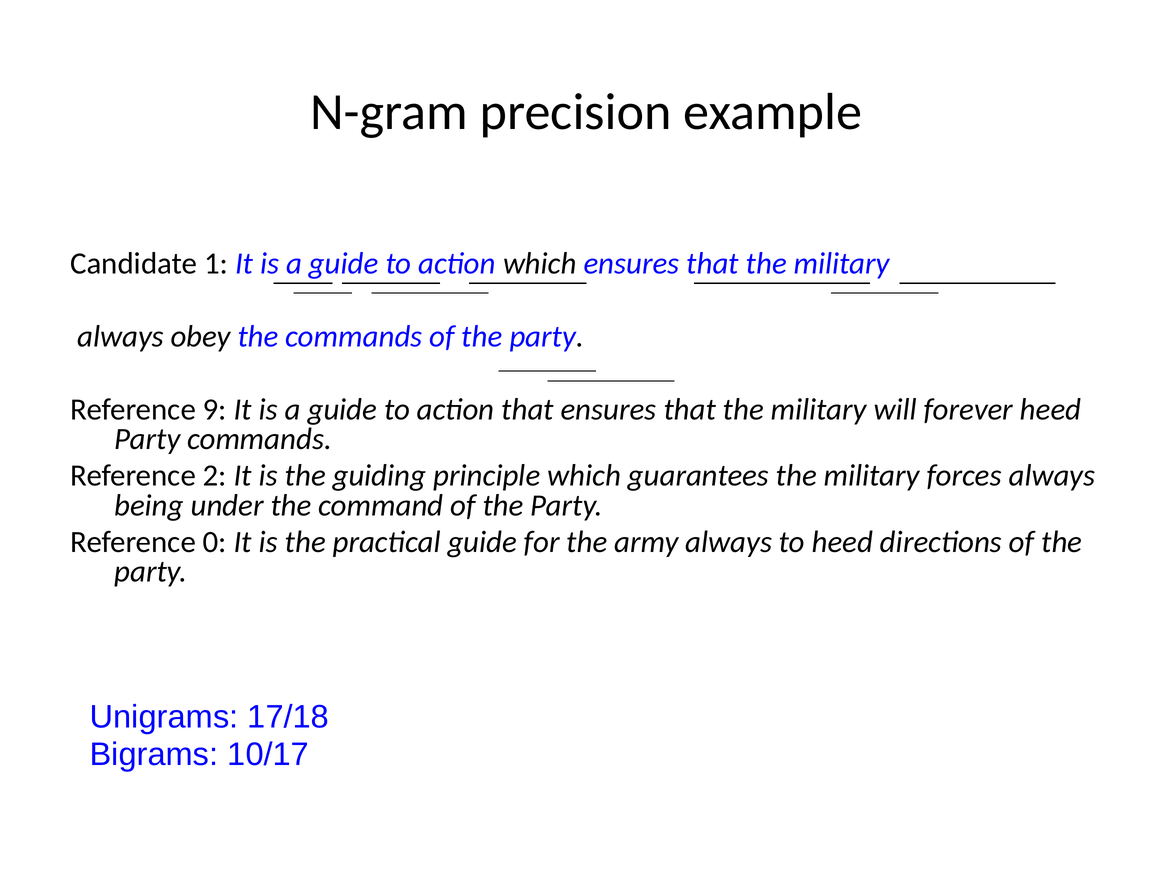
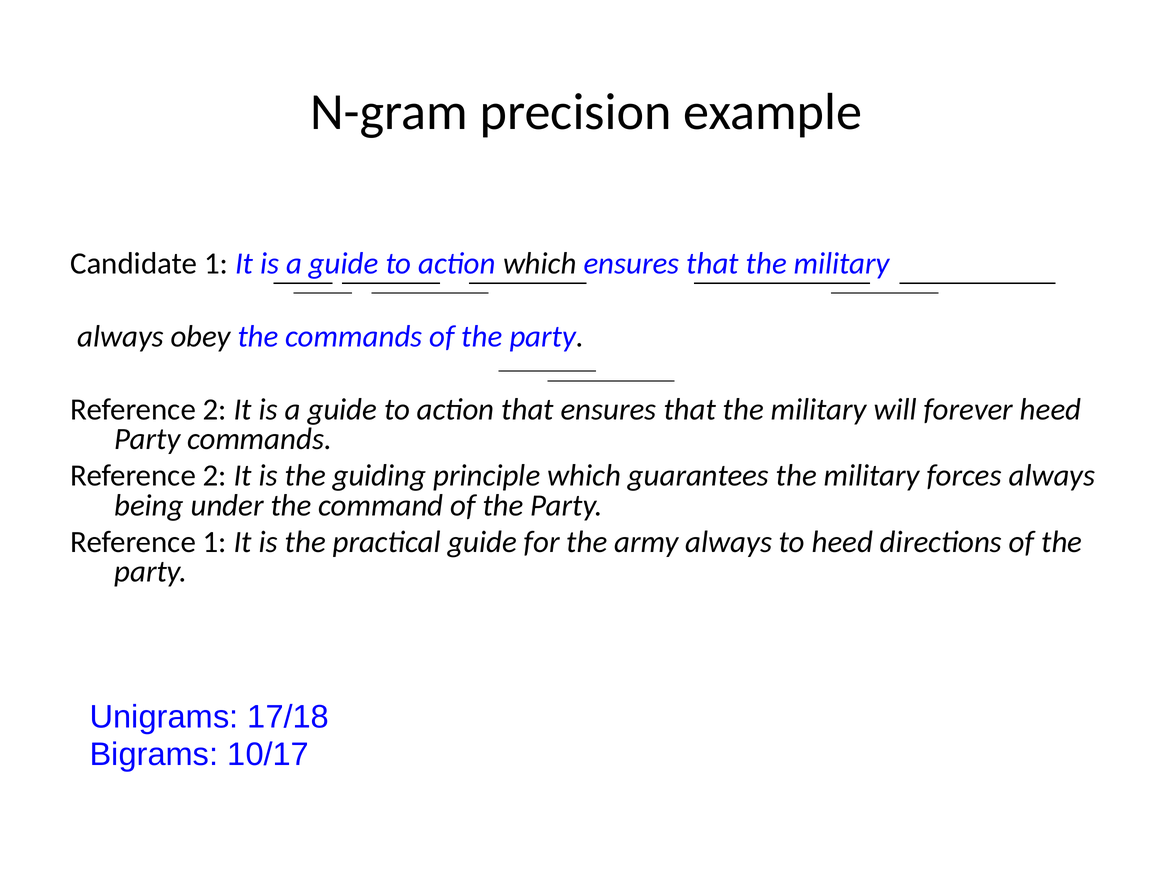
9: 9 -> 2 (215, 410)
Reference 0: 0 -> 1 (215, 542)
